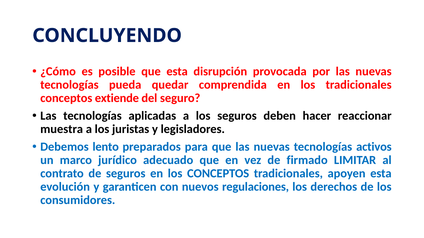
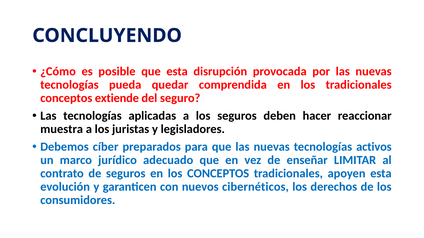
lento: lento -> cíber (106, 147)
firmado: firmado -> enseñar (307, 161)
regulaciones: regulaciones -> cibernéticos (255, 187)
